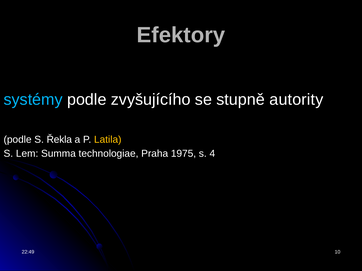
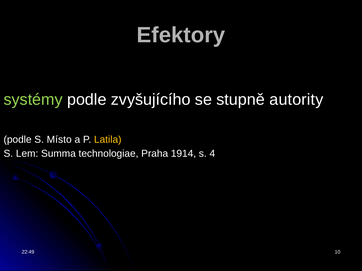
systémy colour: light blue -> light green (33, 100)
Řekla: Řekla -> Místo (59, 140)
1975: 1975 -> 1914 (183, 154)
